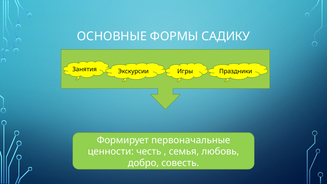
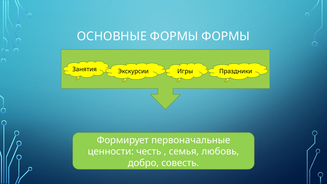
ФОРМЫ САДИКУ: САДИКУ -> ФОРМЫ (226, 36)
